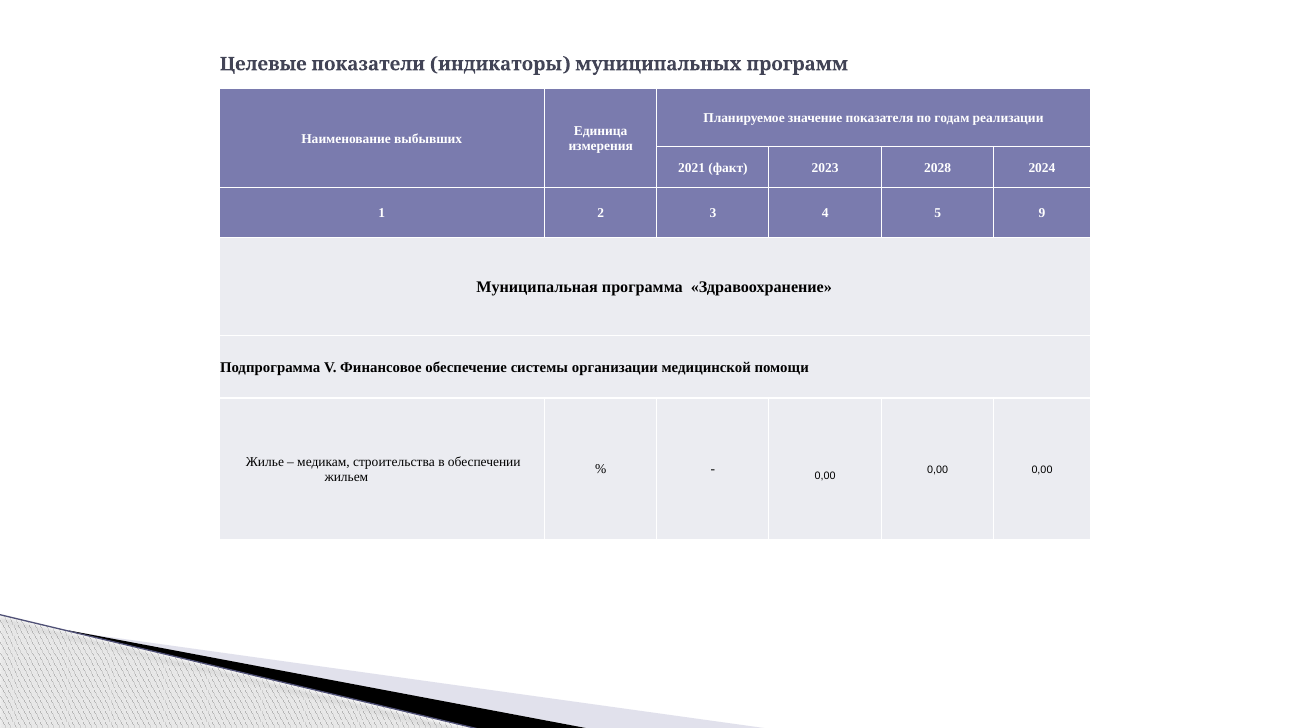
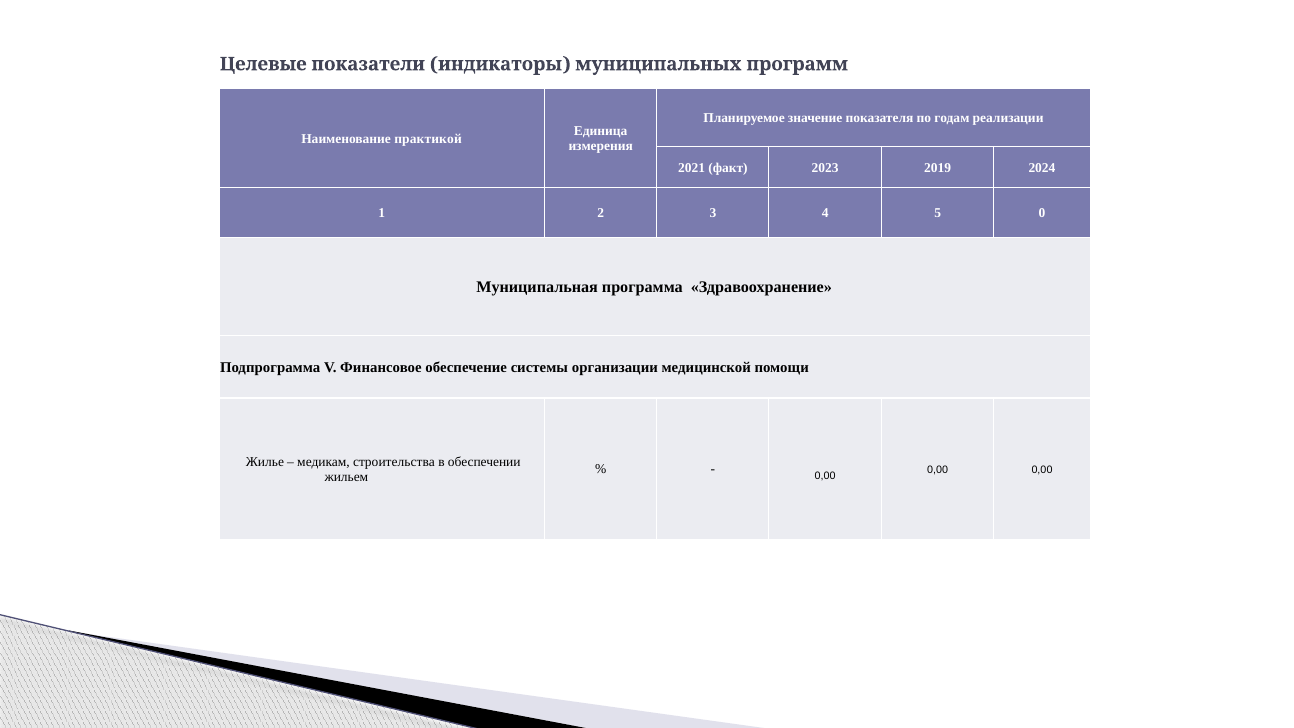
выбывших: выбывших -> практикой (428, 139)
2028: 2028 -> 2019 (938, 168)
9: 9 -> 0 (1042, 213)
